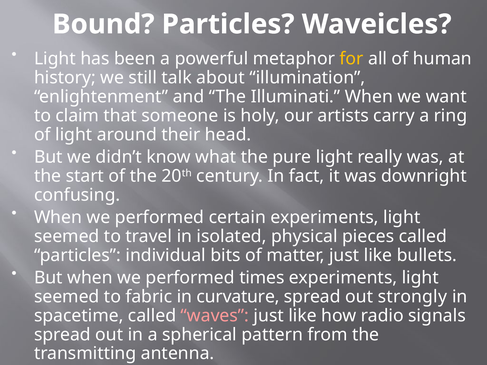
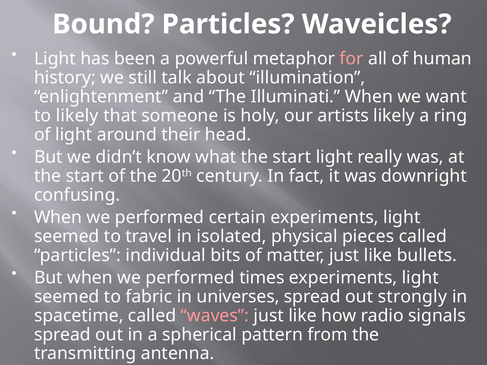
for colour: yellow -> pink (352, 59)
to claim: claim -> likely (77, 116)
artists carry: carry -> likely (394, 116)
what the pure: pure -> start (292, 157)
curvature: curvature -> universes (238, 297)
